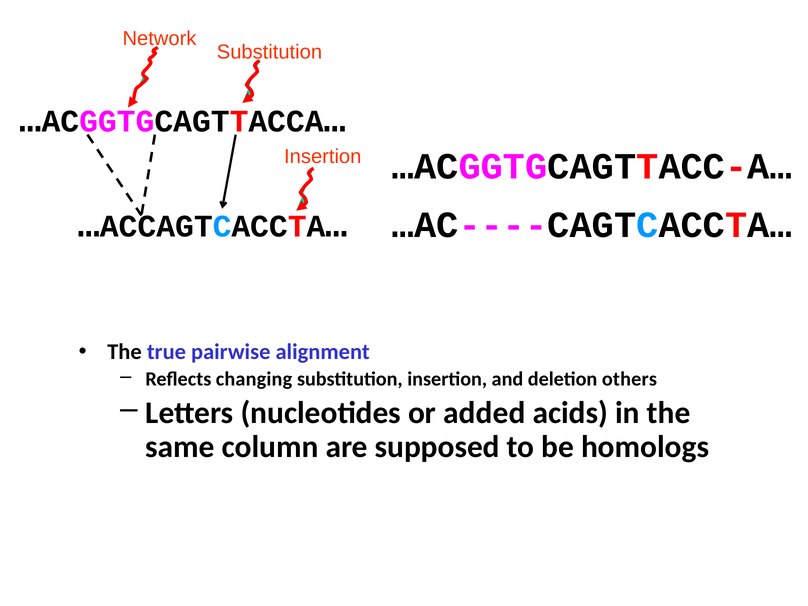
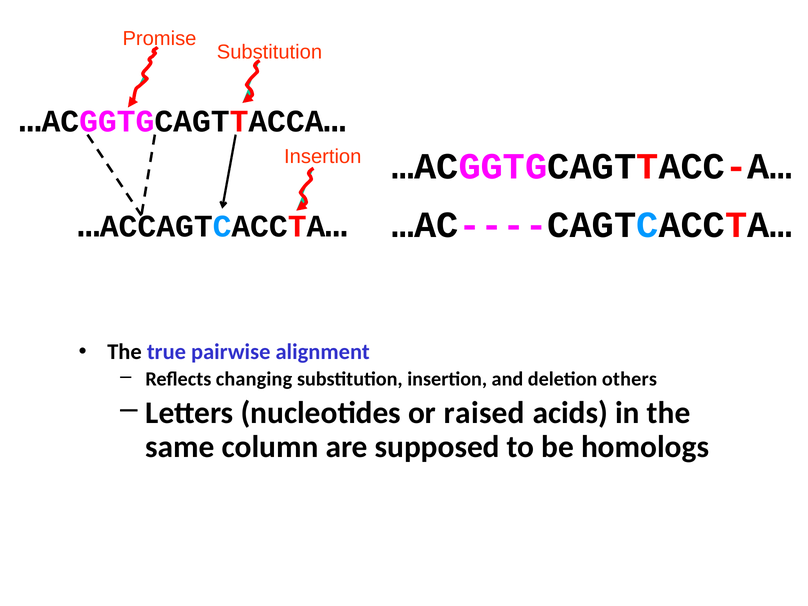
Network: Network -> Promise (159, 39)
added: added -> raised (484, 413)
